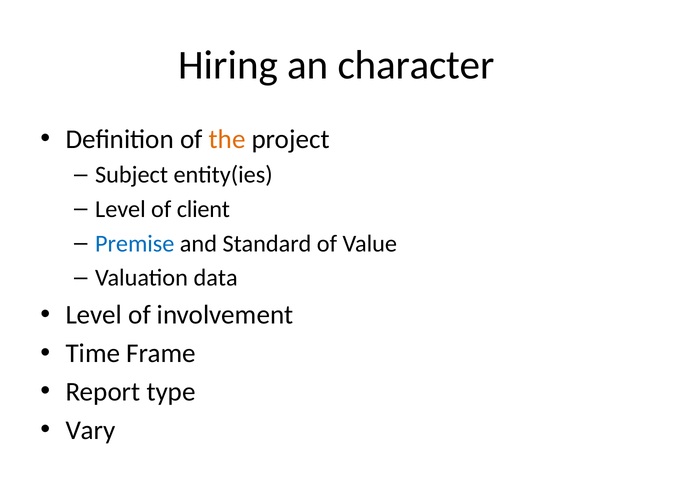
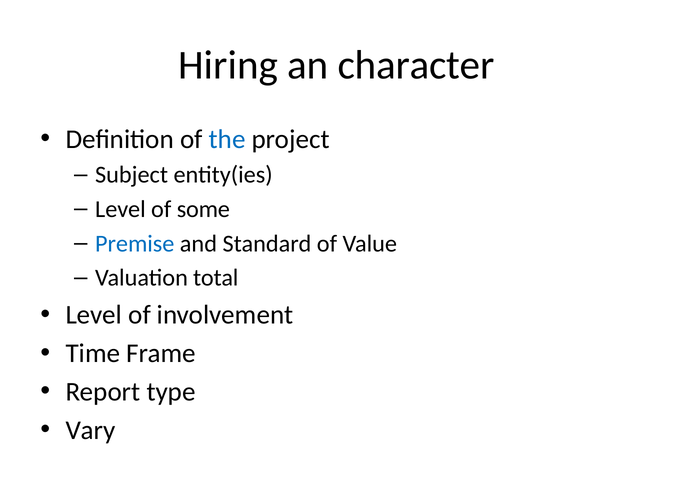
the colour: orange -> blue (227, 139)
client: client -> some (203, 210)
data: data -> total (216, 278)
